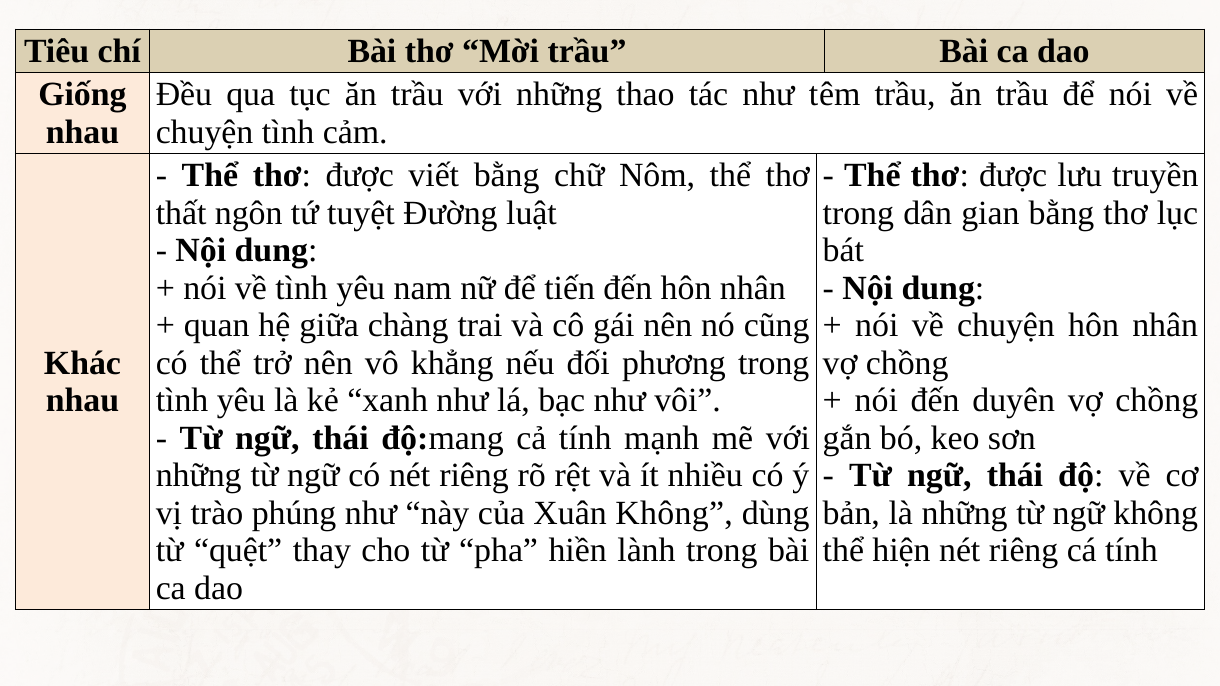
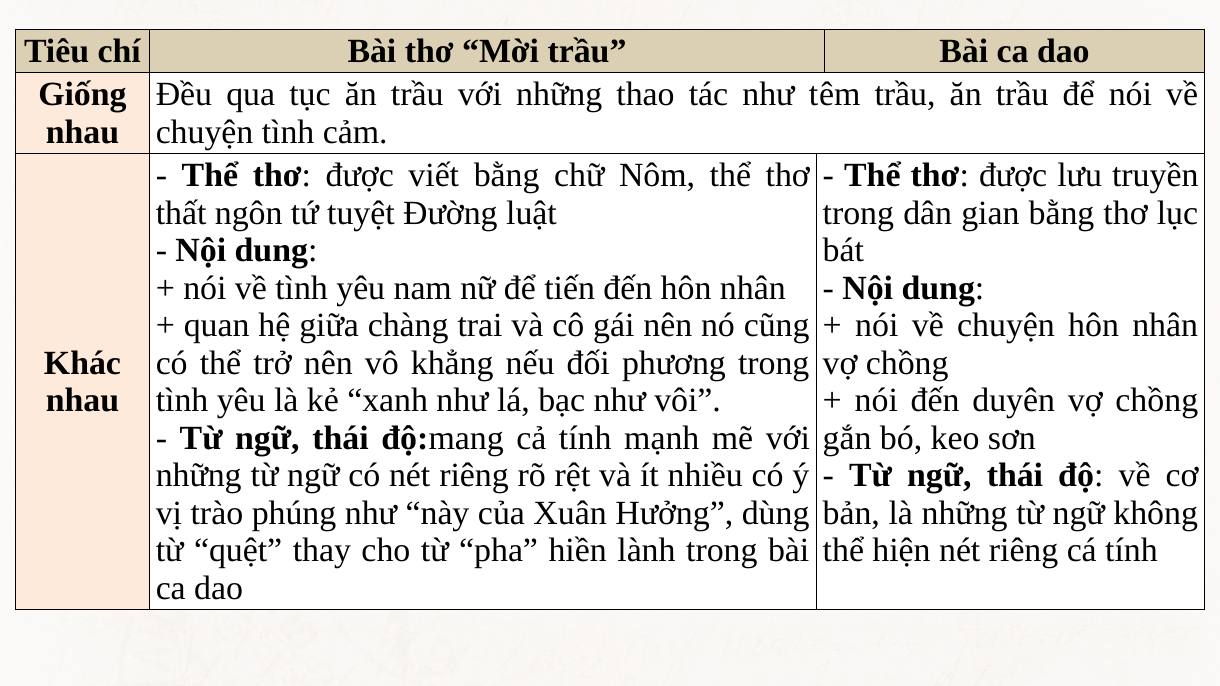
Xuân Không: Không -> Hưởng (674, 513)
